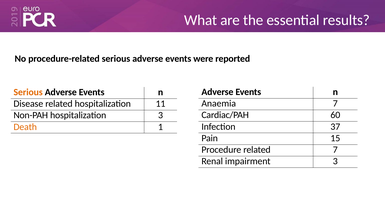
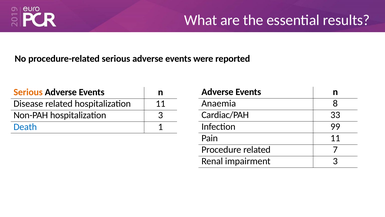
Anaemia 7: 7 -> 8 (335, 103)
60: 60 -> 33 (335, 115)
37: 37 -> 99 (335, 126)
Death colour: orange -> blue (25, 127)
Pain 15: 15 -> 11 (335, 138)
